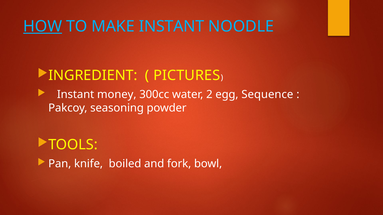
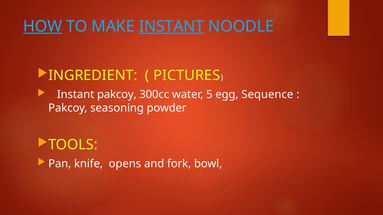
INSTANT underline: none -> present (172, 26)
Instant money: money -> pakcoy (117, 95)
2: 2 -> 5 (209, 95)
boiled: boiled -> opens (125, 164)
